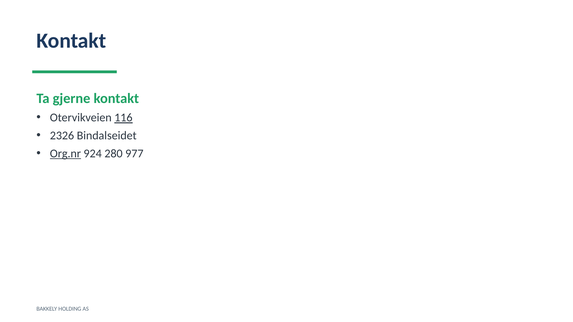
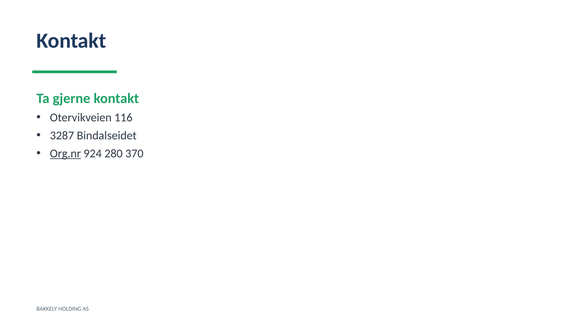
116 underline: present -> none (123, 118)
2326: 2326 -> 3287 (62, 136)
977: 977 -> 370 (134, 154)
